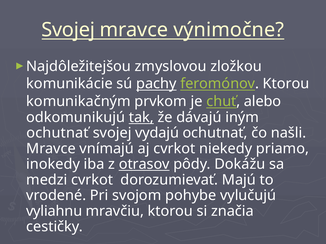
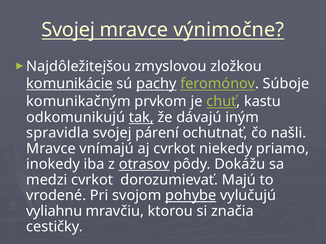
komunikácie underline: none -> present (69, 84)
feromónov Ktorou: Ktorou -> Súboje (286, 84)
alebo: alebo -> kastu (262, 102)
ochutnať: ochutnať -> spravidla (58, 133)
vydajú: vydajú -> párení (157, 133)
pohybe underline: none -> present (191, 196)
